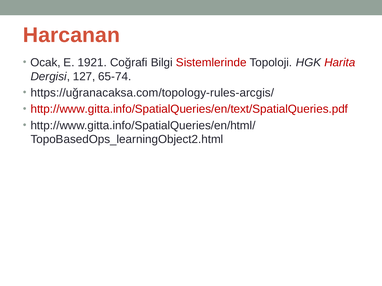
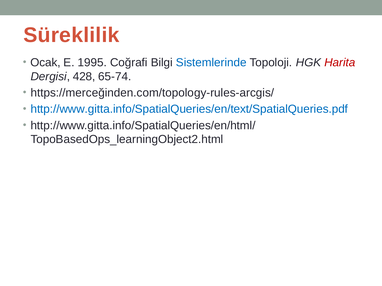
Harcanan: Harcanan -> Süreklilik (71, 35)
1921: 1921 -> 1995 (92, 63)
Sistemlerinde colour: red -> blue (211, 63)
127: 127 -> 428 (84, 77)
https://uğranacaksa.com/topology-rules-arcgis/: https://uğranacaksa.com/topology-rules-arcgis/ -> https://merceğinden.com/topology-rules-arcgis/ (152, 93)
http://www.gitta.info/SpatialQueries/en/text/SpatialQueries.pdf colour: red -> blue (189, 109)
